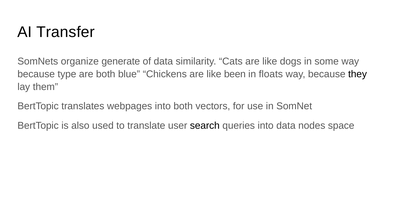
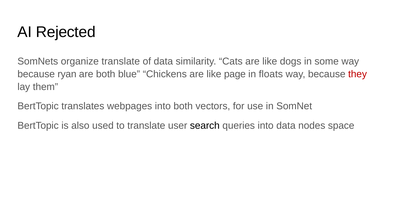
Transfer: Transfer -> Rejected (66, 32)
organize generate: generate -> translate (121, 61)
type: type -> ryan (67, 74)
been: been -> page (235, 74)
they colour: black -> red (358, 74)
